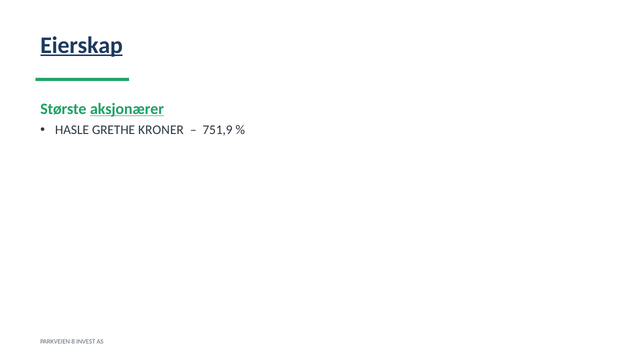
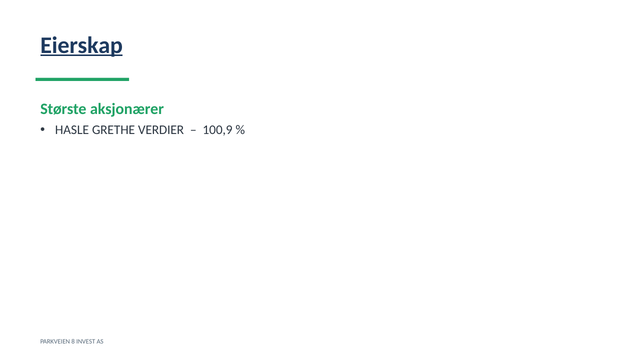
aksjonærer underline: present -> none (127, 109)
KRONER: KRONER -> VERDIER (161, 130)
751,9: 751,9 -> 100,9 (218, 130)
